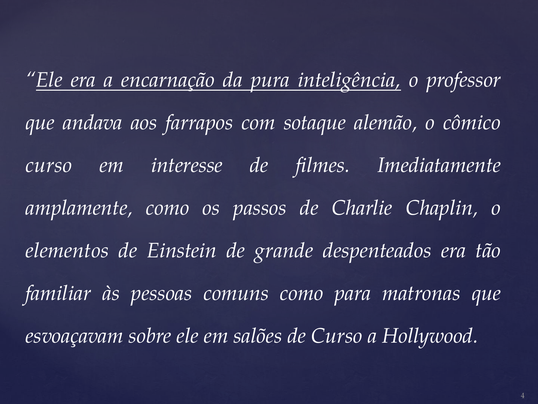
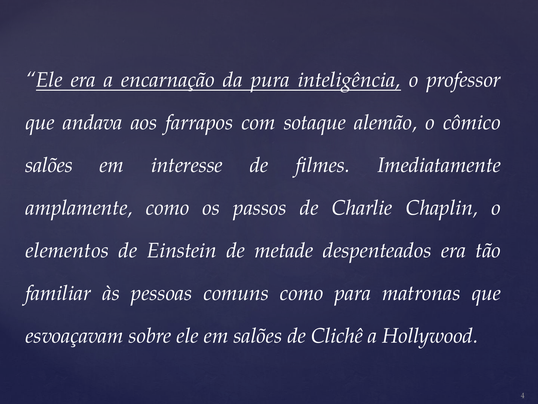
curso: curso -> salões (49, 165)
grande: grande -> metade (284, 250)
de Curso: Curso -> Clichê (337, 335)
